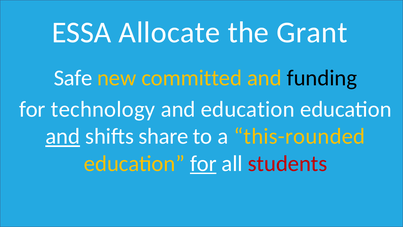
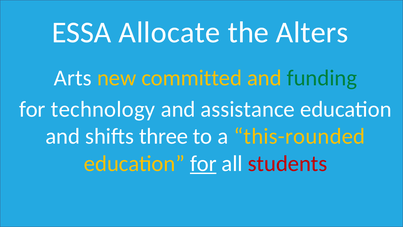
Grant: Grant -> Alters (312, 32)
Safe: Safe -> Arts (73, 78)
funding colour: black -> green (322, 78)
and education: education -> assistance (248, 109)
and underline: present -> none (63, 136)
share: share -> three (164, 136)
